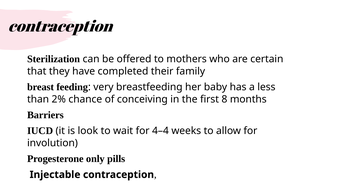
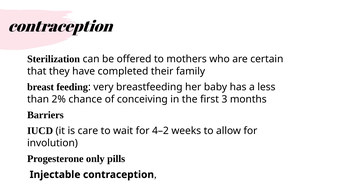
8: 8 -> 3 (224, 99)
look: look -> care (88, 131)
4–4: 4–4 -> 4–2 (160, 131)
